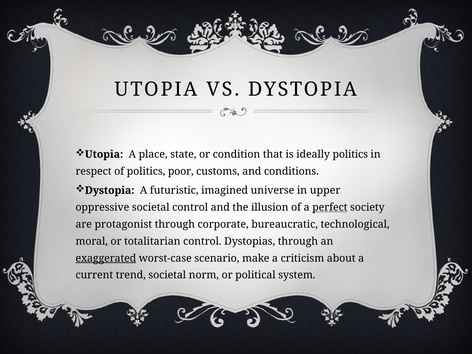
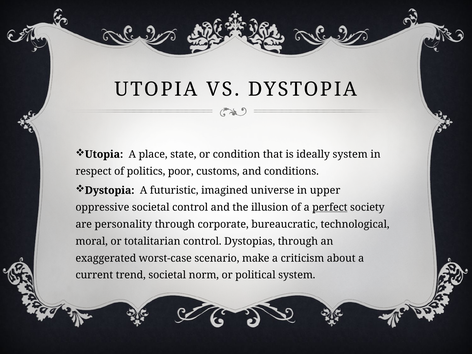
ideally politics: politics -> system (350, 154)
protagonist: protagonist -> personality (123, 224)
exaggerated underline: present -> none (106, 258)
